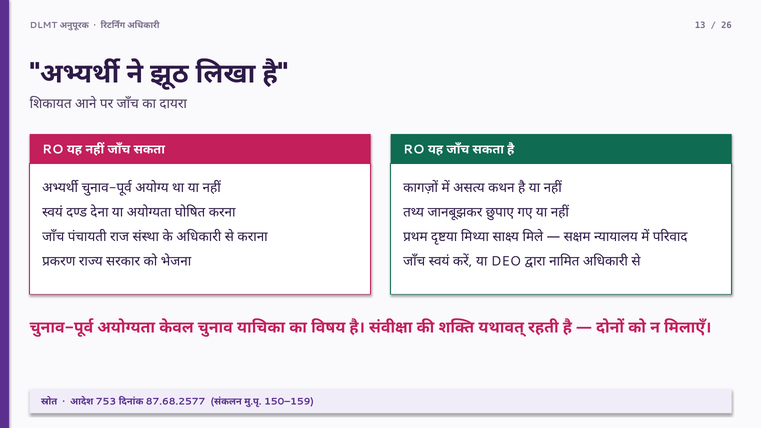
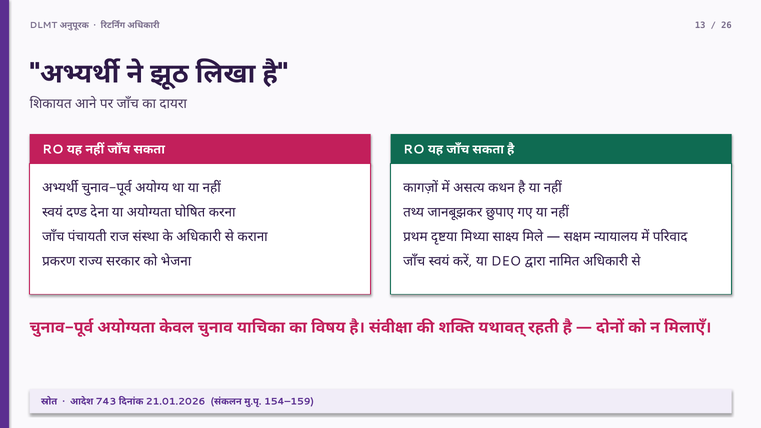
753: 753 -> 743 (106, 402)
87.68.2577: 87.68.2577 -> 21.01.2026 (176, 402)
150–159: 150–159 -> 154–159 (289, 402)
